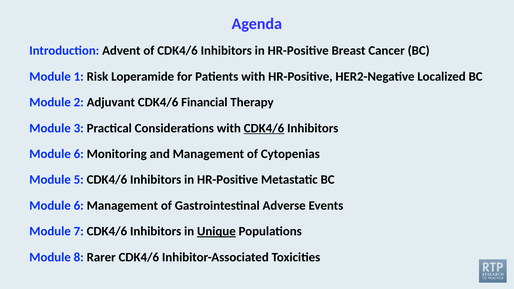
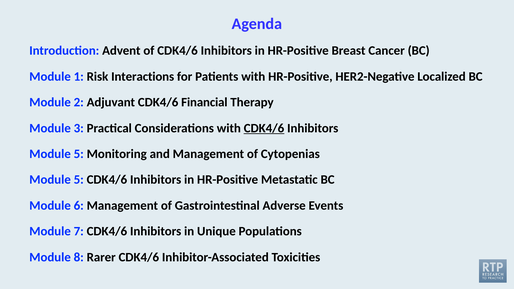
Loperamide: Loperamide -> Interactions (143, 77)
6: 6 -> 5 (79, 154)
Unique underline: present -> none (216, 231)
